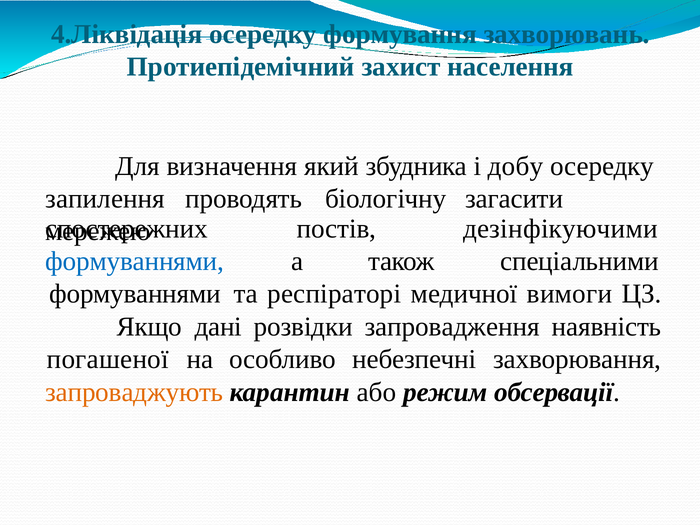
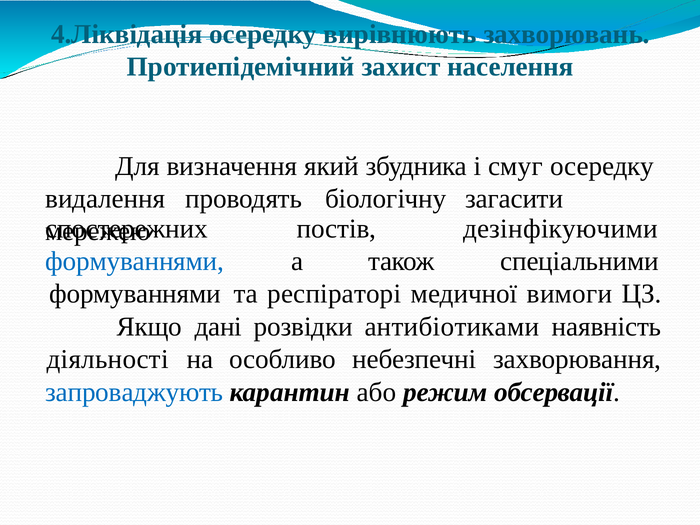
формування: формування -> вирівнюють (400, 34)
добу: добу -> смуг (516, 166)
запилення: запилення -> видалення (105, 199)
запровадження: запровадження -> антибіотиками (452, 327)
погашеної: погашеної -> діяльності (108, 359)
запроваджують colour: orange -> blue (134, 392)
